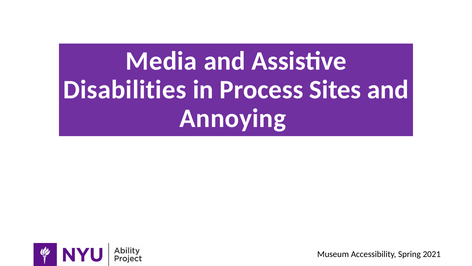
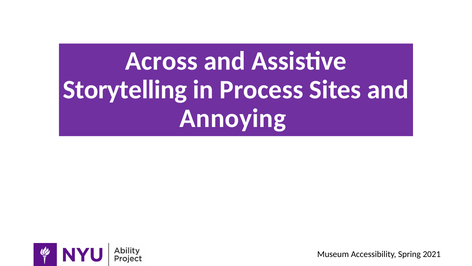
Media: Media -> Across (161, 61)
Disabilities: Disabilities -> Storytelling (125, 90)
